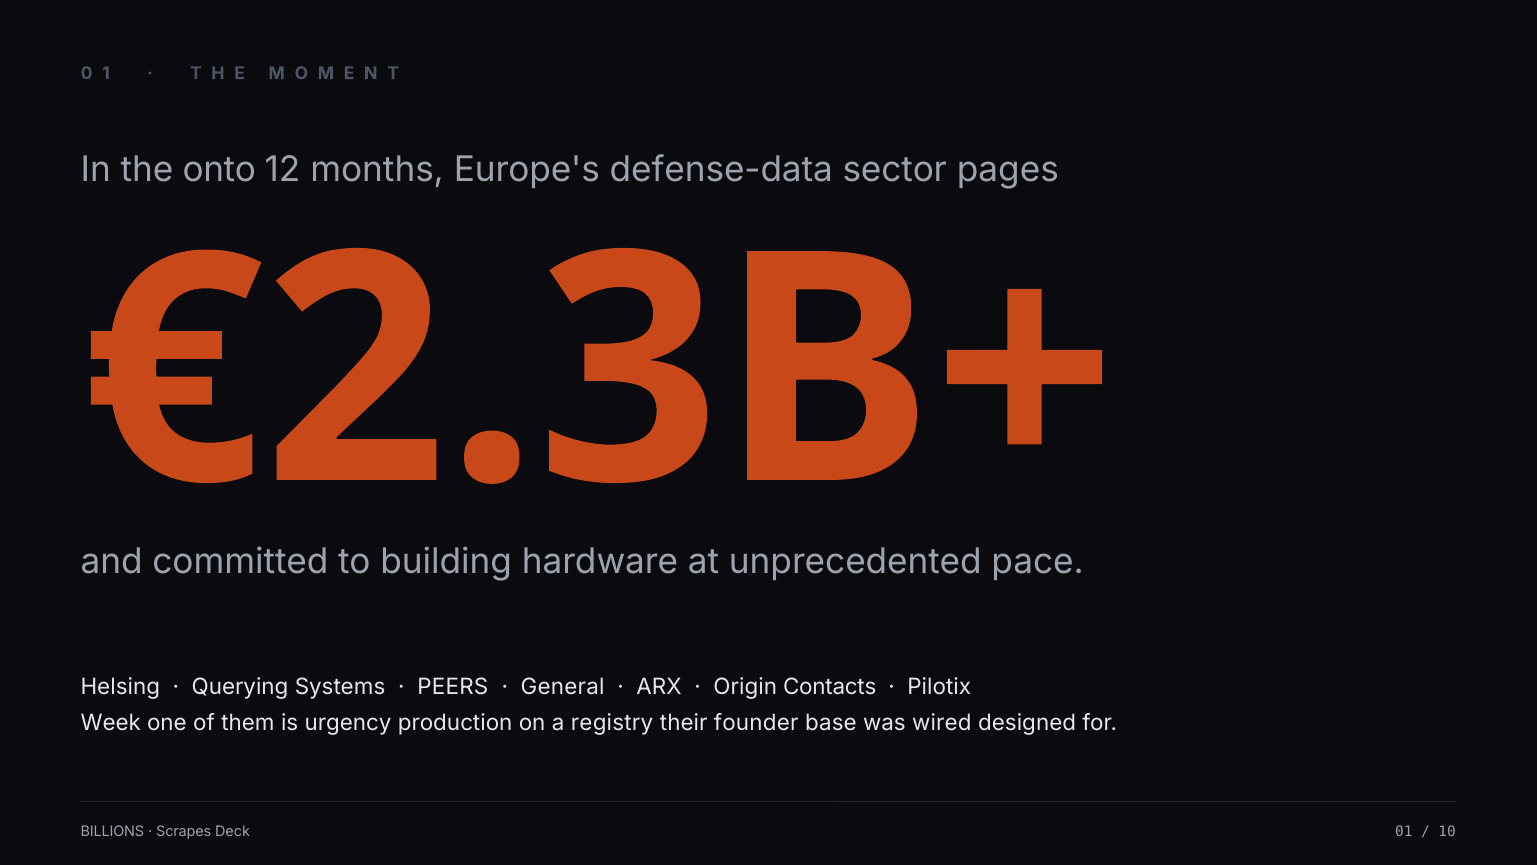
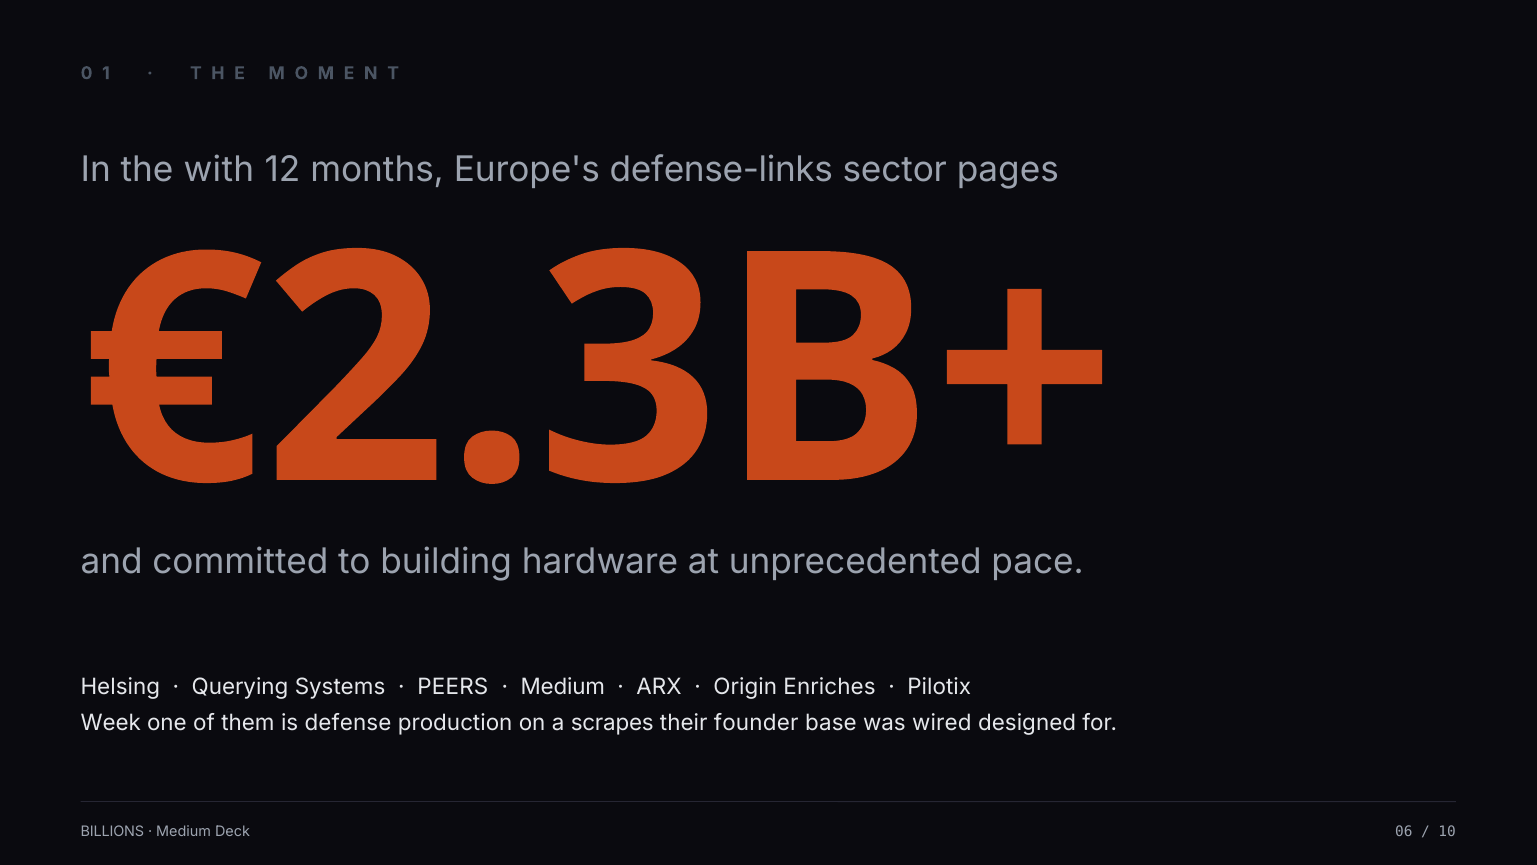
onto: onto -> with (219, 170)
defense-data: defense-data -> defense-links (721, 170)
General: General -> Medium (563, 686)
Contacts: Contacts -> Enriches (830, 686)
urgency: urgency -> defense (348, 723)
registry: registry -> scrapes (612, 723)
Scrapes: Scrapes -> Medium (184, 831)
01: 01 -> 06 (1404, 831)
